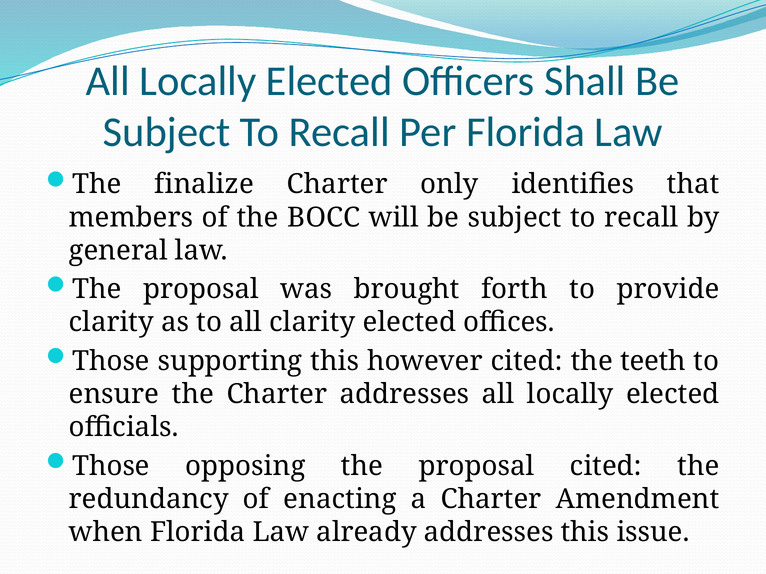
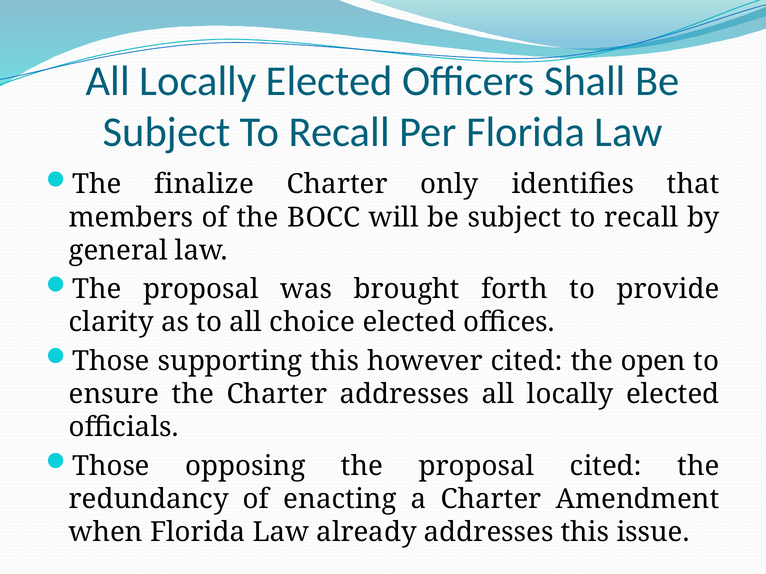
all clarity: clarity -> choice (312, 323)
teeth: teeth -> open (653, 361)
